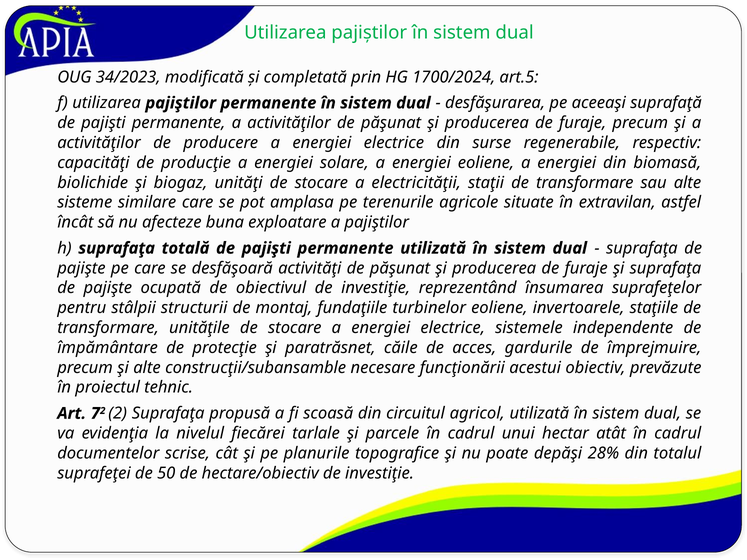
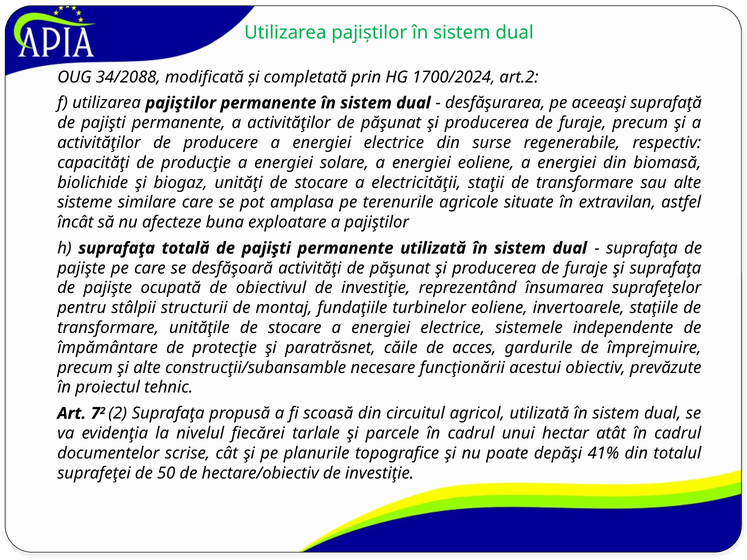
34/2023: 34/2023 -> 34/2088 (128, 77)
art.5: art.5 -> art.2 (519, 77)
28%: 28% -> 41% (603, 453)
